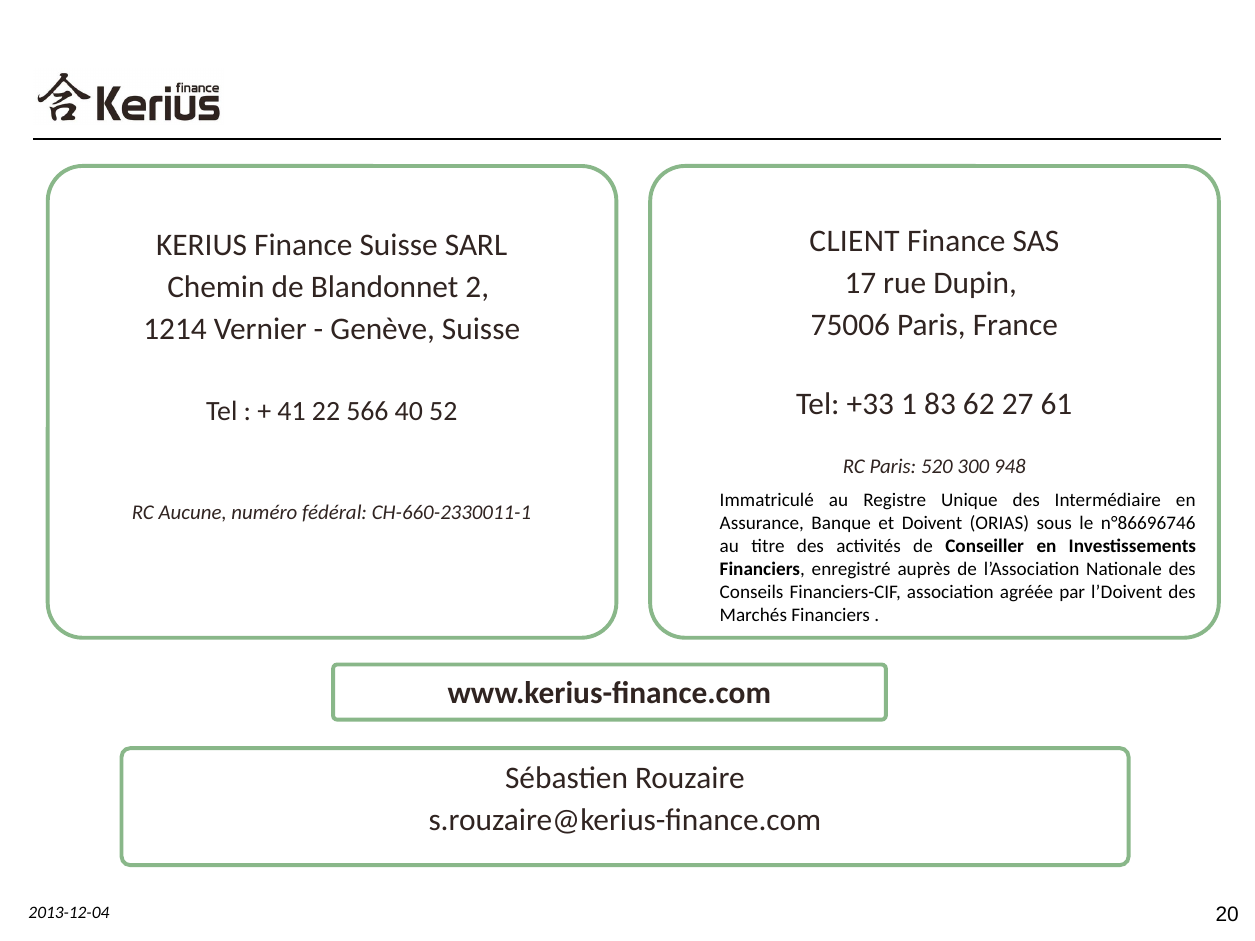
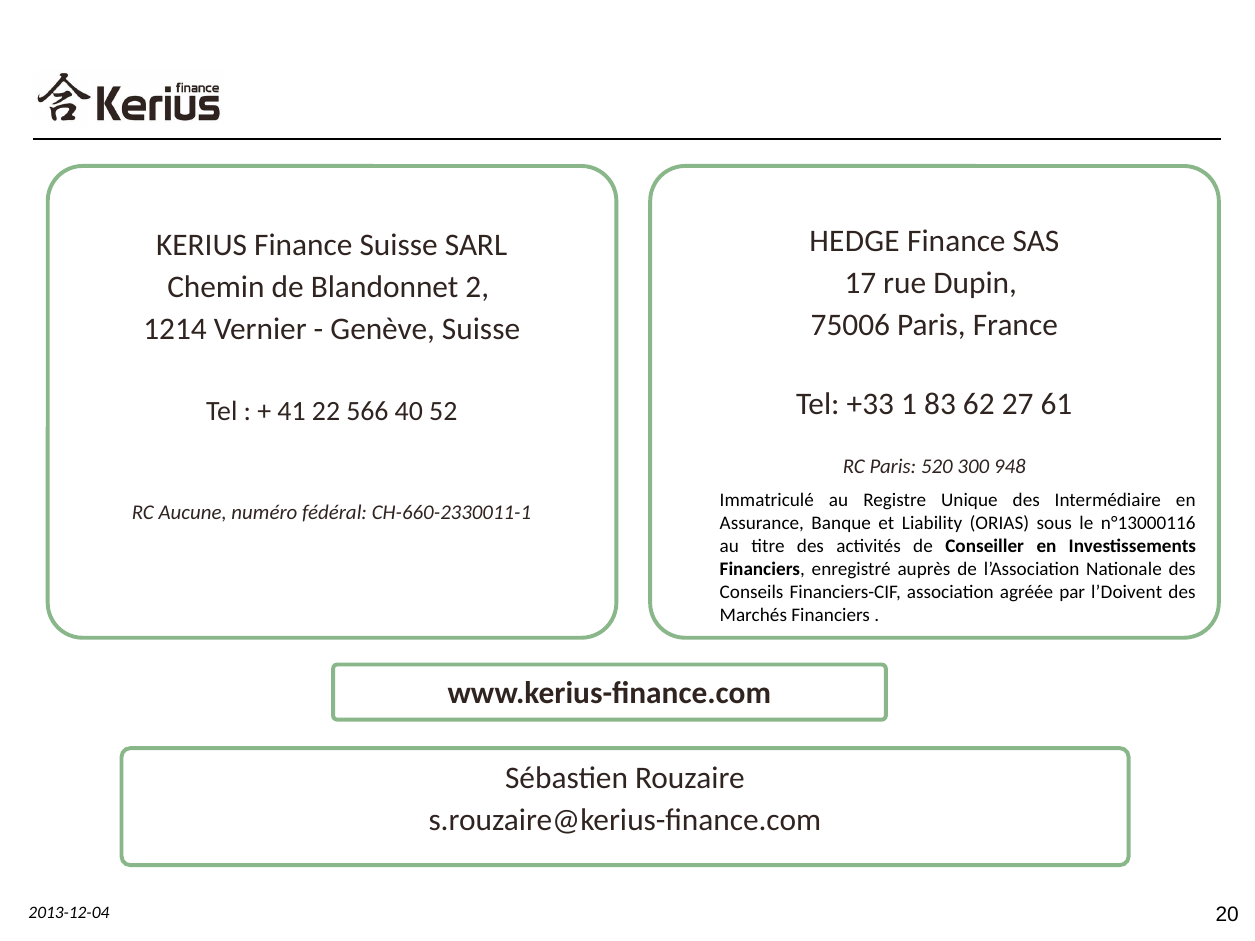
CLIENT: CLIENT -> HEDGE (855, 241)
Doivent: Doivent -> Liability (932, 524)
n°86696746: n°86696746 -> n°13000116 (1148, 524)
